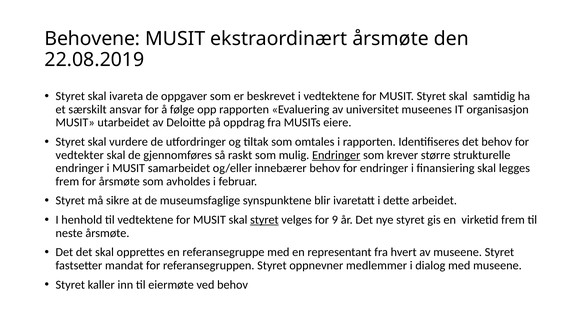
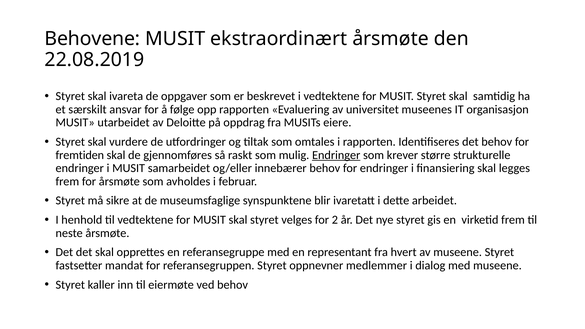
vedtekter: vedtekter -> fremtiden (80, 155)
styret underline: present -> none (264, 220)
9: 9 -> 2 (335, 220)
